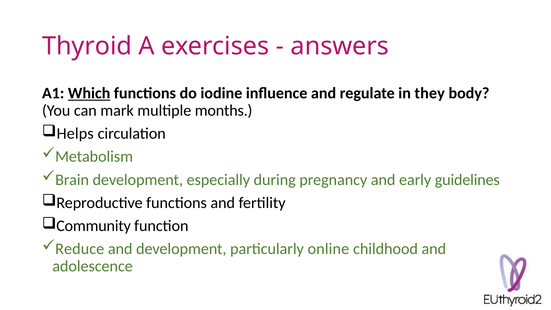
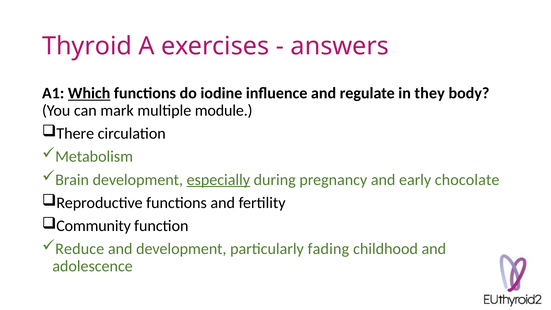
months: months -> module (224, 110)
Helps: Helps -> There (75, 134)
especially underline: none -> present (218, 180)
guidelines: guidelines -> chocolate (467, 180)
online: online -> fading (328, 249)
